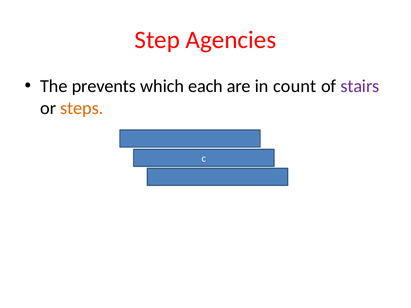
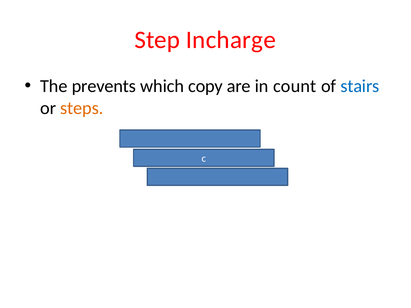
Agencies: Agencies -> Incharge (231, 40)
each: each -> copy (206, 86)
stairs colour: purple -> blue (360, 86)
